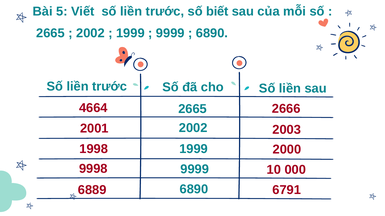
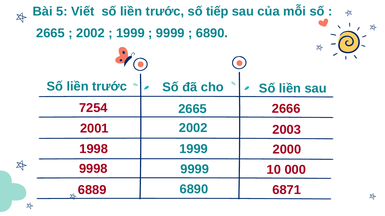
biết: biết -> tiếp (217, 11)
4664: 4664 -> 7254 (93, 108)
6791: 6791 -> 6871 (287, 190)
